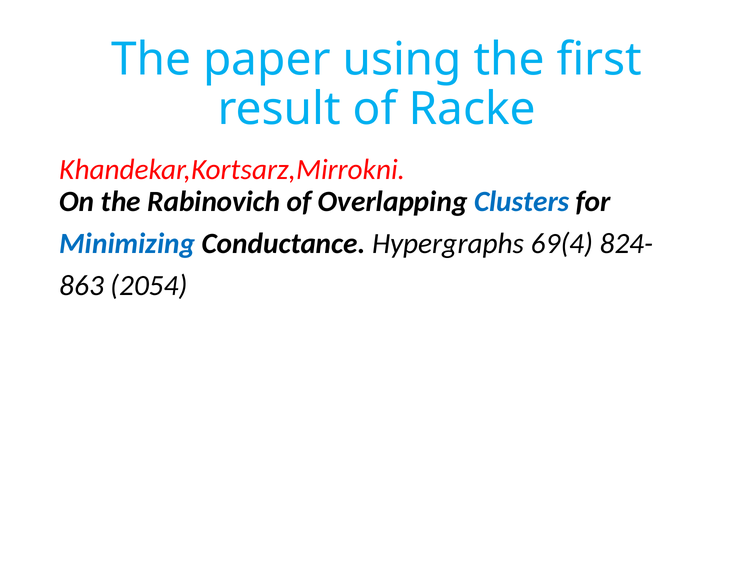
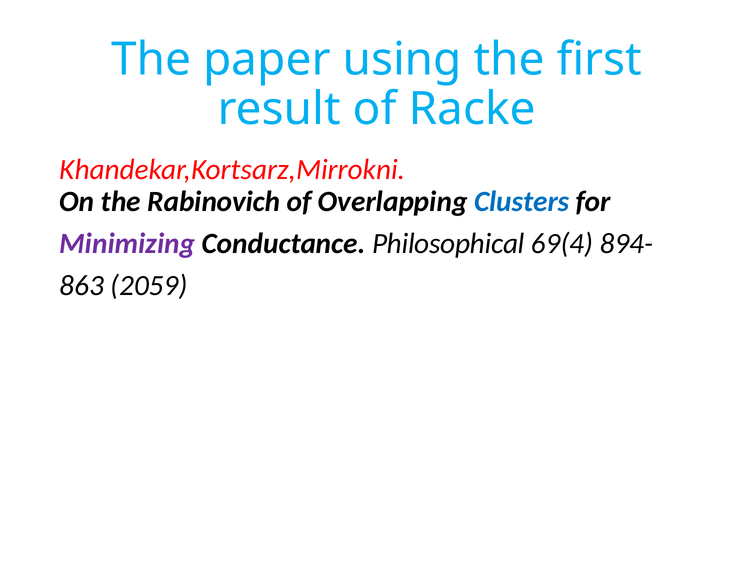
Minimizing colour: blue -> purple (127, 244)
Hypergraphs: Hypergraphs -> Philosophical (448, 244)
824-: 824- -> 894- (626, 244)
2054: 2054 -> 2059 (149, 286)
